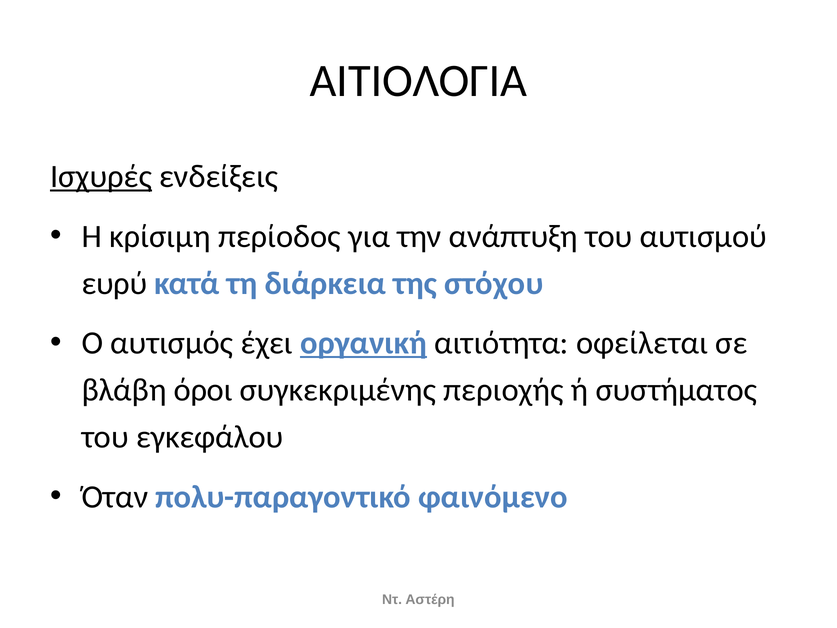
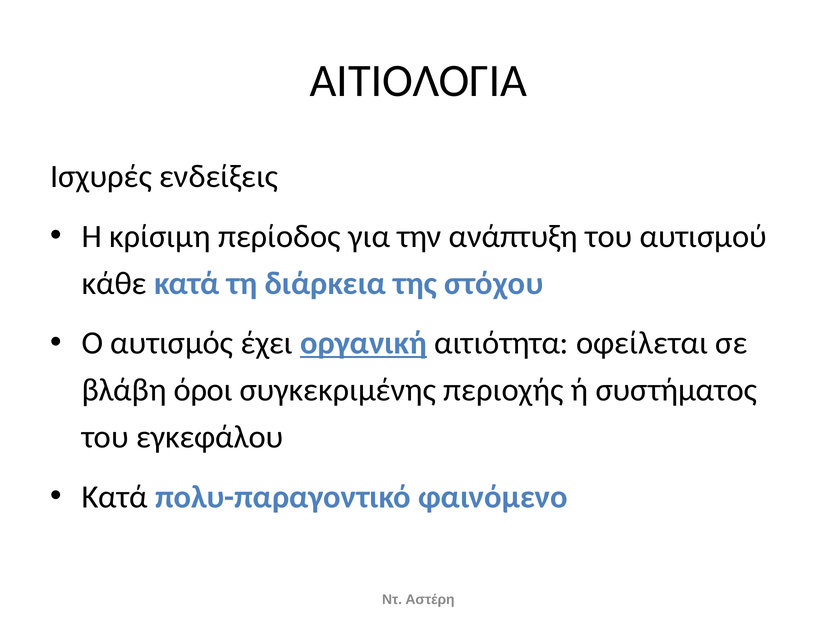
Ισχυρές underline: present -> none (101, 176)
ευρύ: ευρύ -> κάθε (114, 283)
Όταν: Όταν -> Κατά (115, 497)
